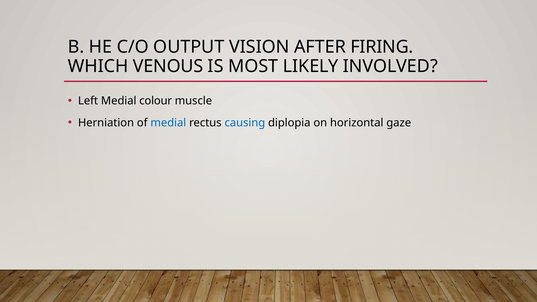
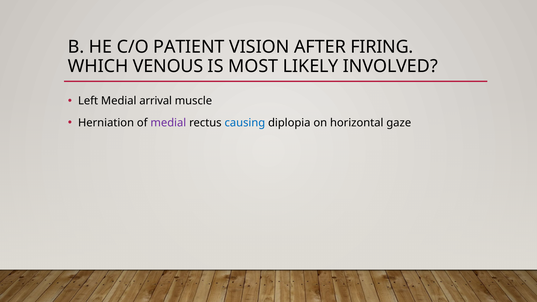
OUTPUT: OUTPUT -> PATIENT (189, 47)
colour: colour -> arrival (156, 101)
medial colour: blue -> purple (168, 123)
